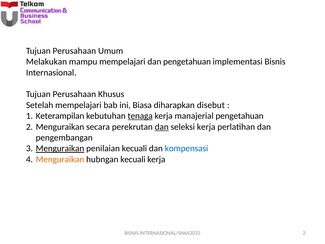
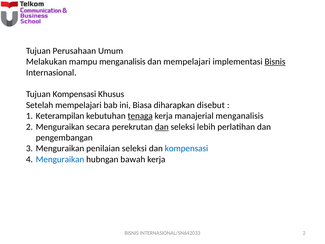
mampu mempelajari: mempelajari -> menganalisis (122, 62)
dan pengetahuan: pengetahuan -> mempelajari (187, 62)
Bisnis underline: none -> present (275, 62)
Perusahaan: Perusahaan -> Kompensasi (74, 94)
manajerial pengetahuan: pengetahuan -> menganalisis (240, 116)
seleksi kerja: kerja -> lebih (206, 127)
Menguraikan underline: present -> none (60, 148)
penilaian kecuali: kecuali -> seleksi (134, 148)
Menguraikan colour: orange -> blue (60, 159)
hubngan kecuali: kecuali -> bawah (133, 159)
